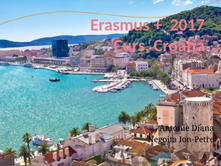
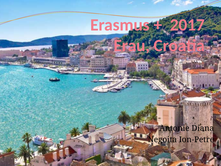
Curs: Curs -> Erau (132, 45)
